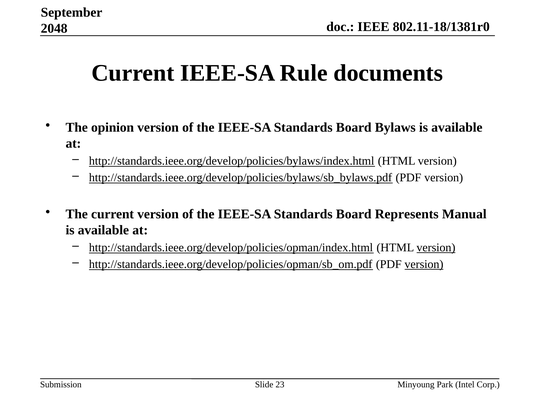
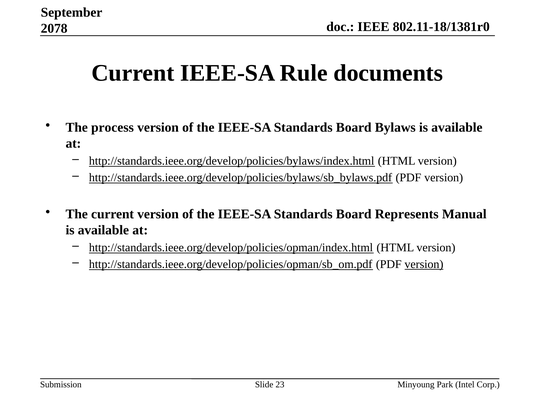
2048: 2048 -> 2078 (54, 29)
opinion: opinion -> process (113, 128)
version underline: present -> none (436, 248)
